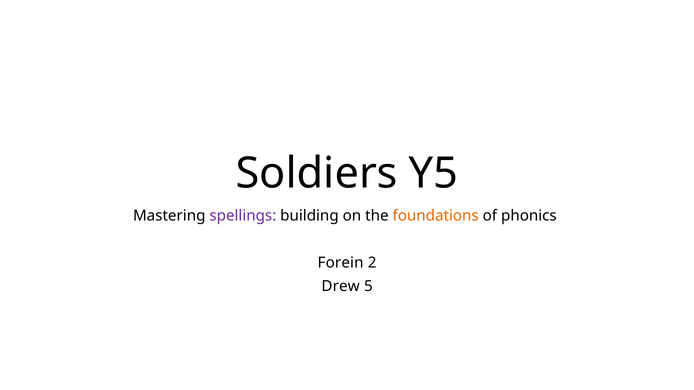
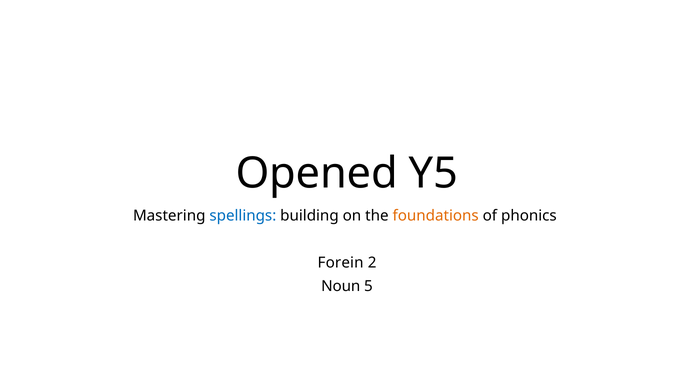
Soldiers: Soldiers -> Opened (317, 173)
spellings colour: purple -> blue (243, 216)
Drew: Drew -> Noun (341, 287)
